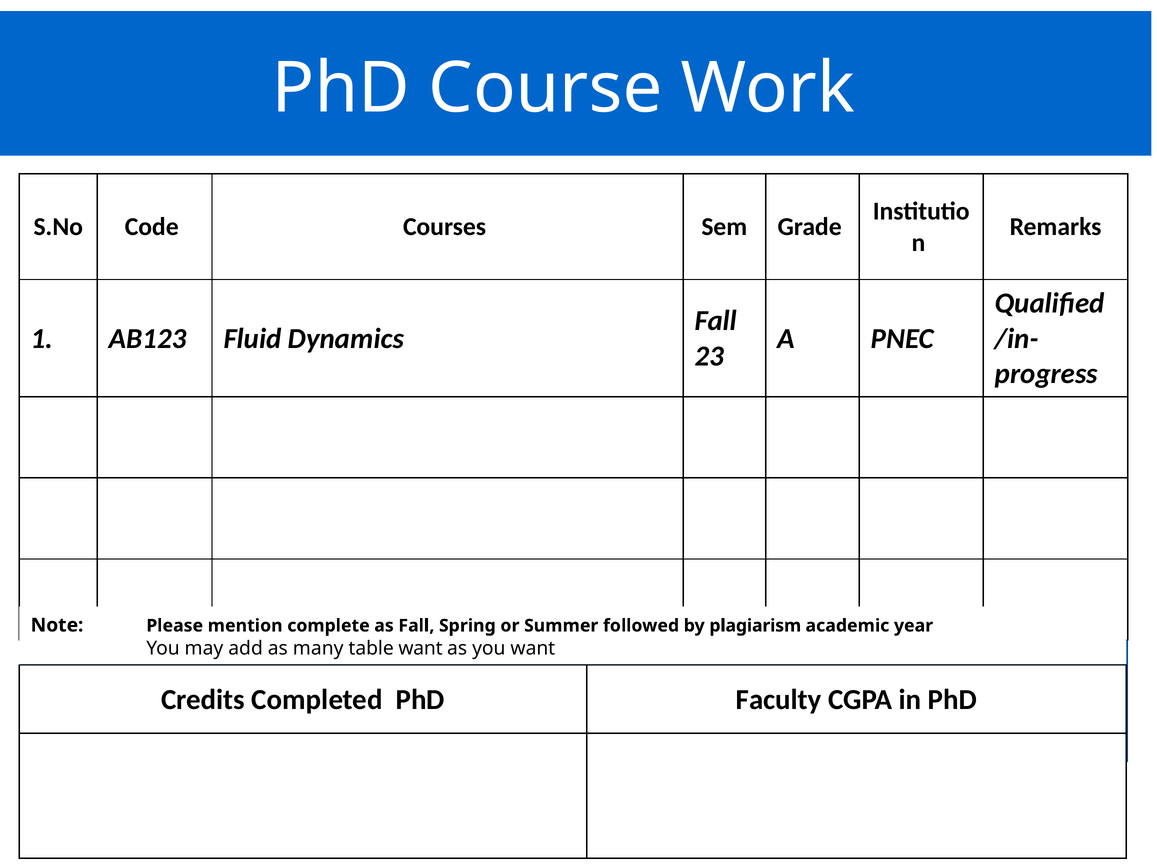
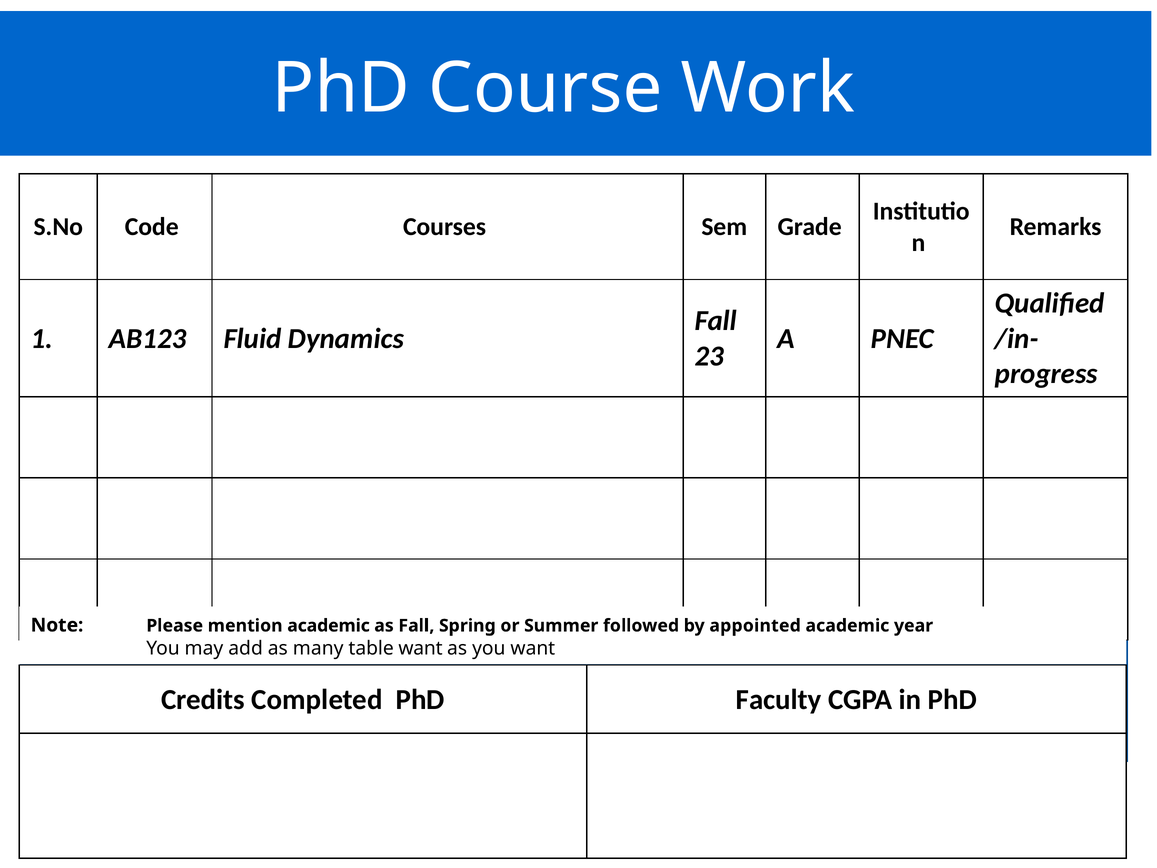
mention complete: complete -> academic (329, 626)
plagiarism: plagiarism -> appointed (755, 626)
